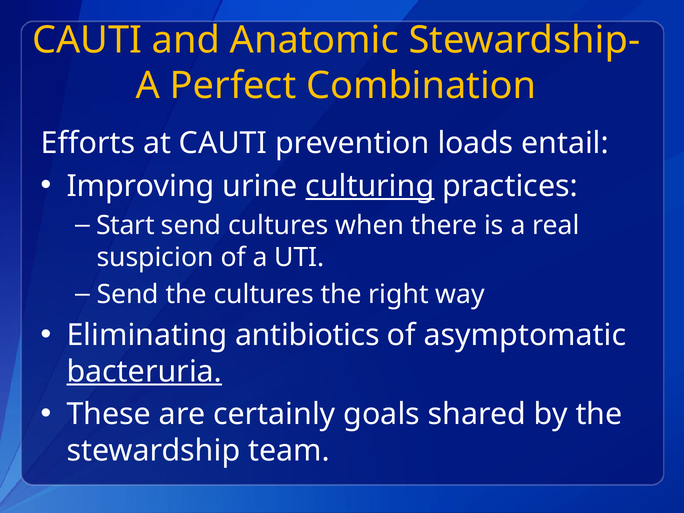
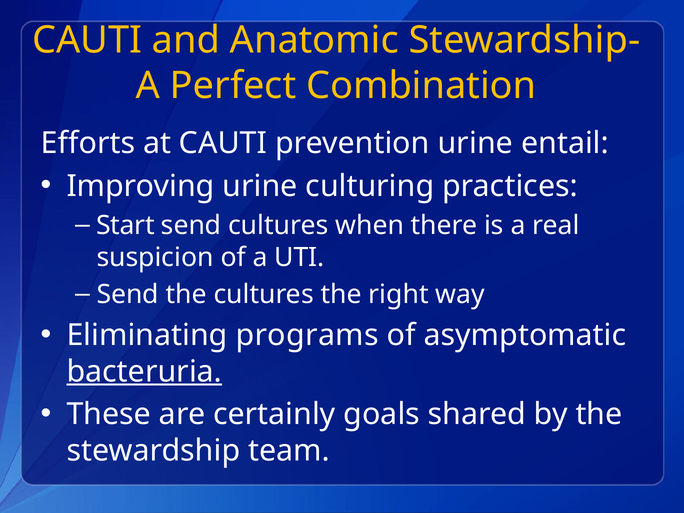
prevention loads: loads -> urine (475, 143)
culturing underline: present -> none (370, 186)
antibiotics: antibiotics -> programs (307, 335)
